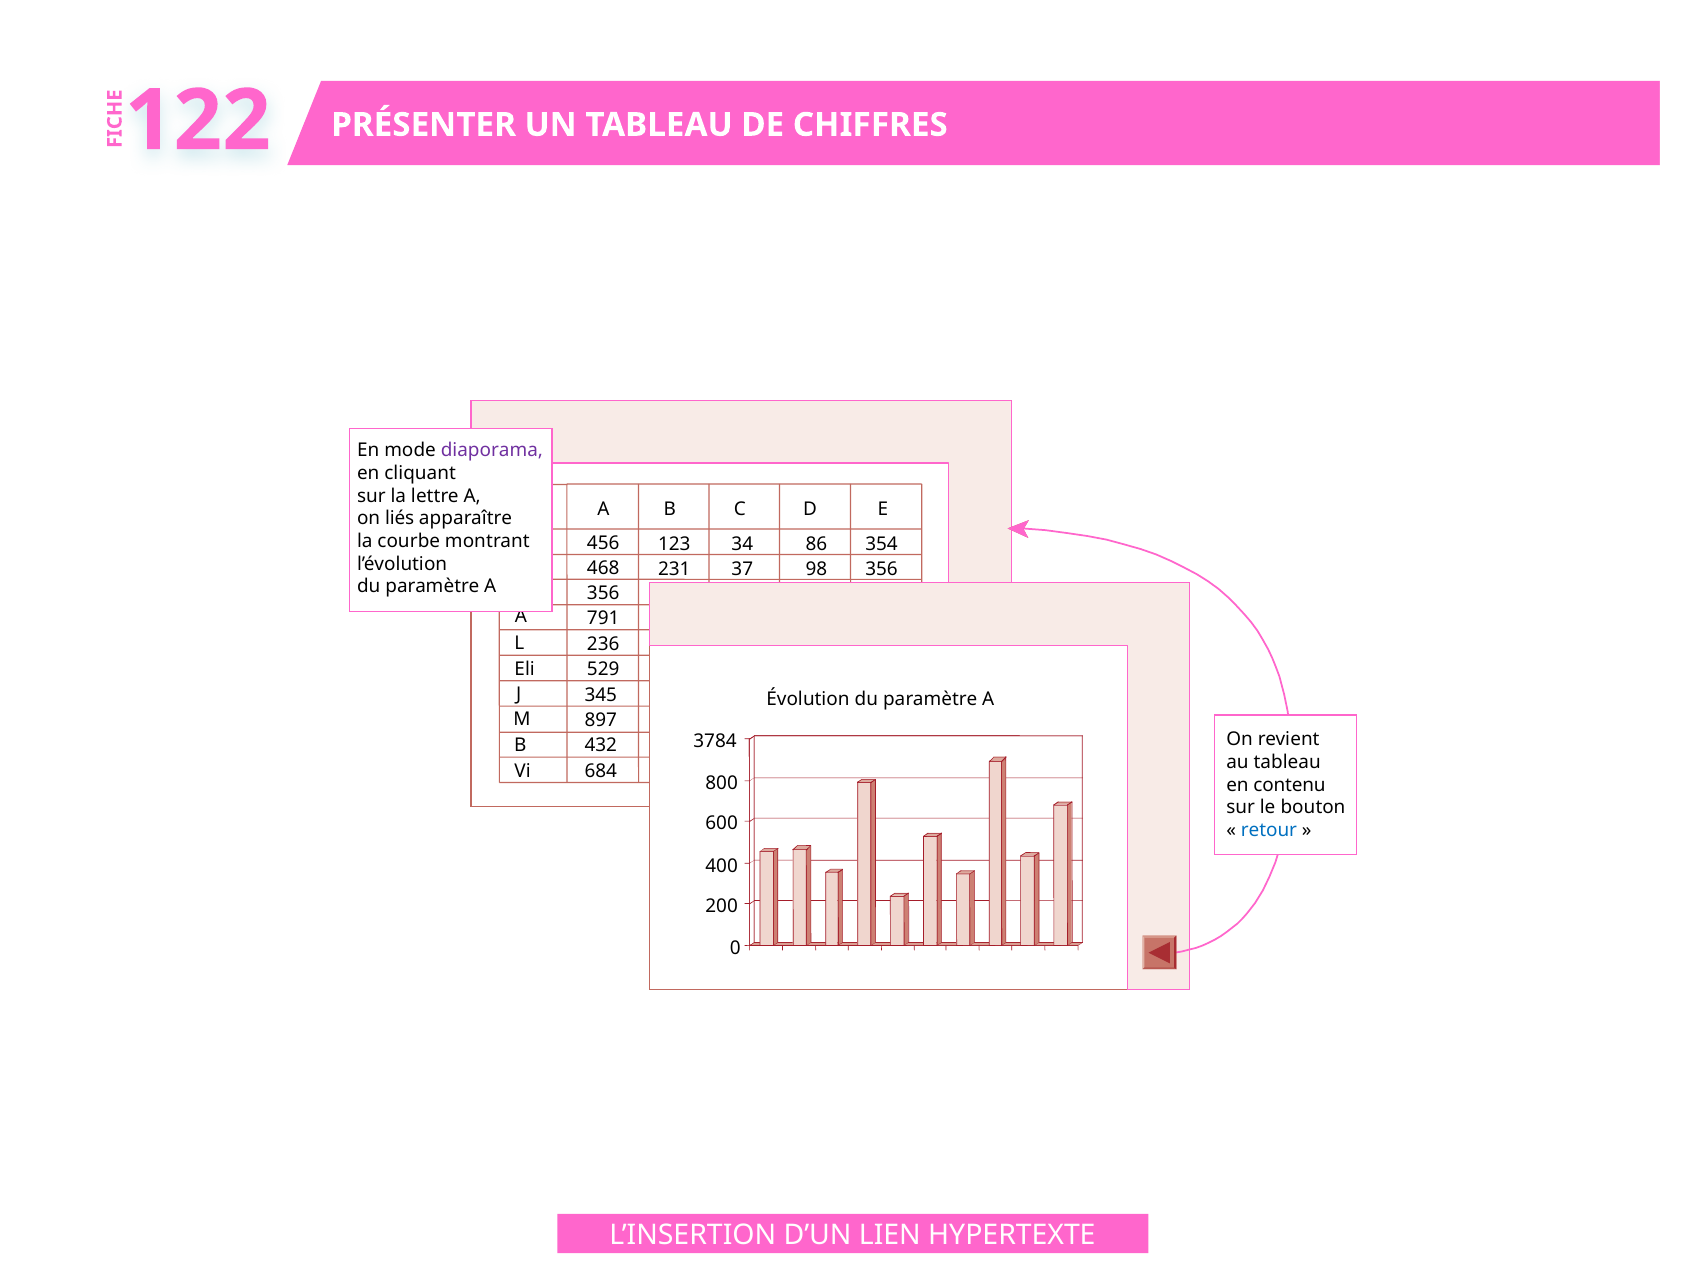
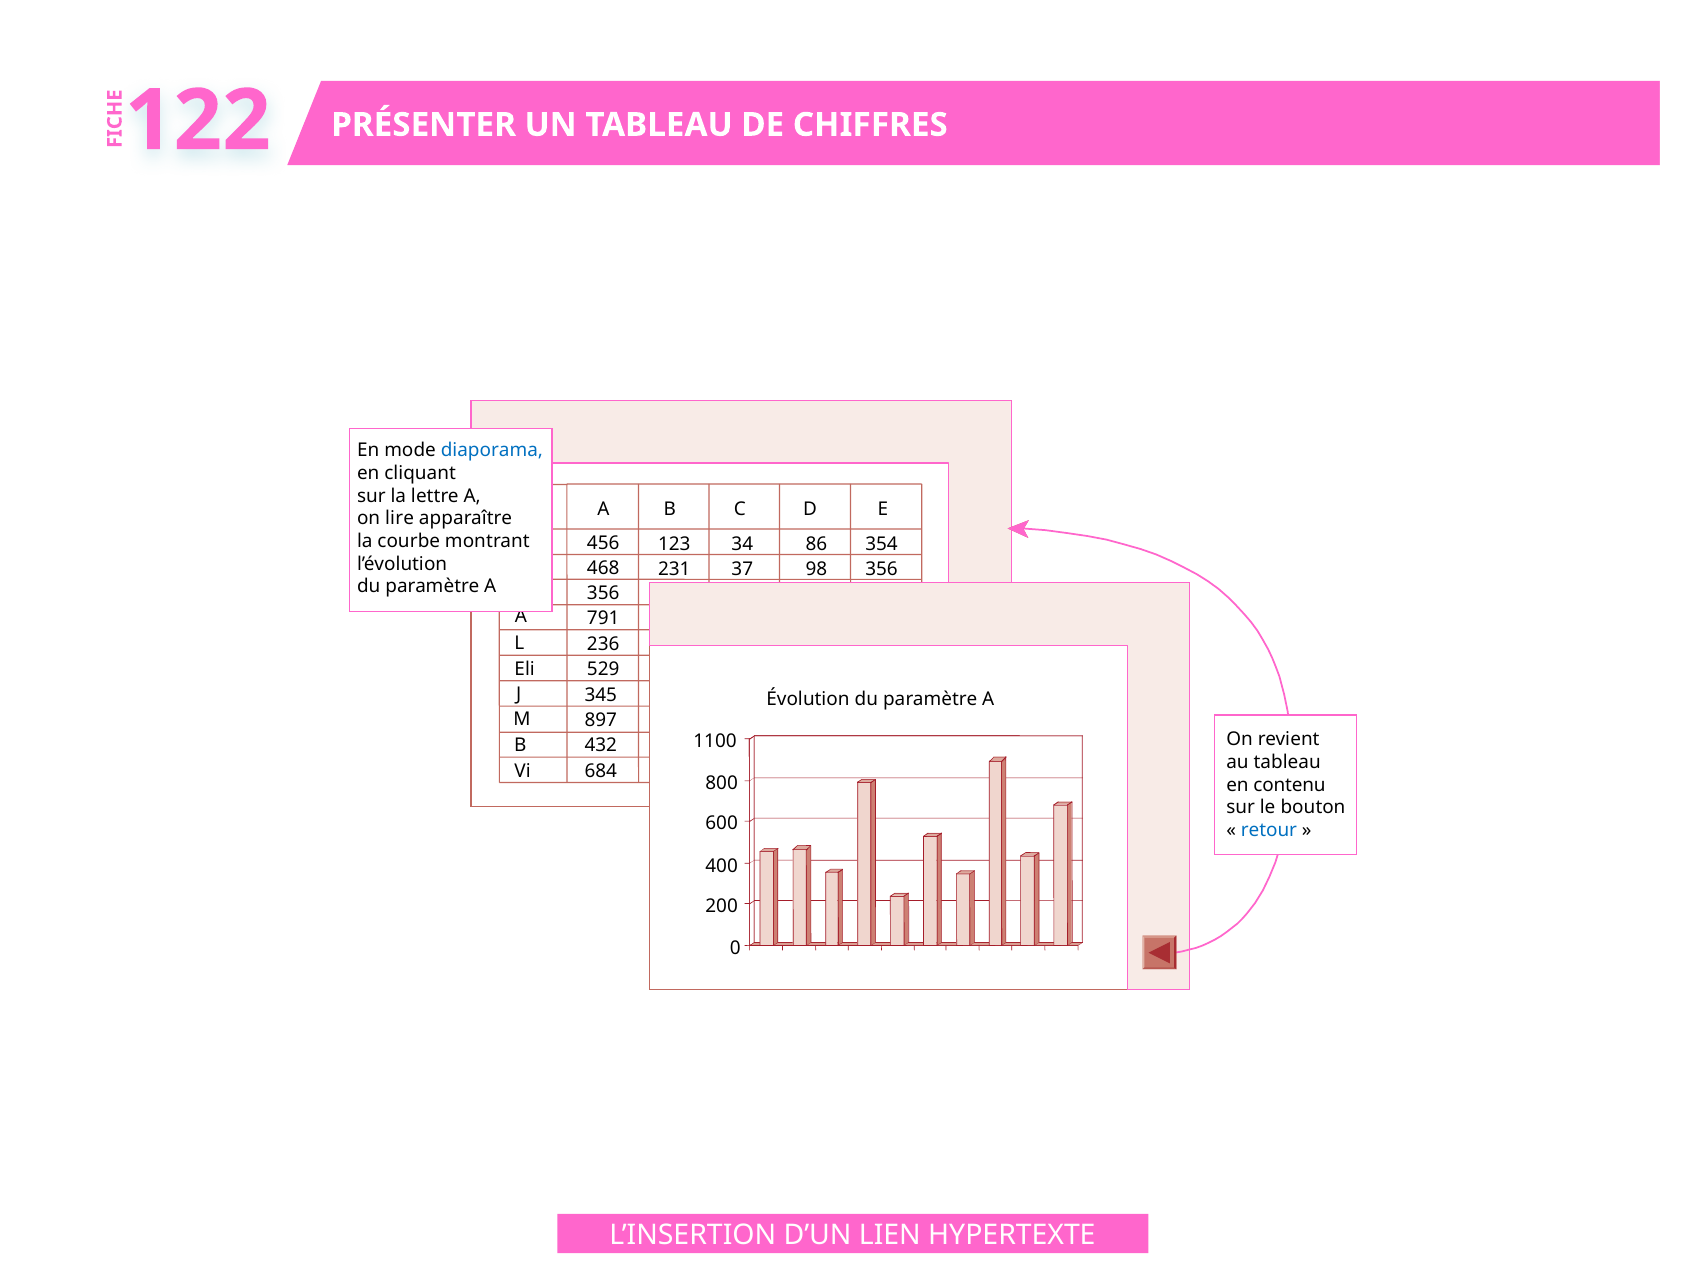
diaporama colour: purple -> blue (492, 450)
liés: liés -> lire (400, 518)
3784: 3784 -> 1100 (715, 741)
